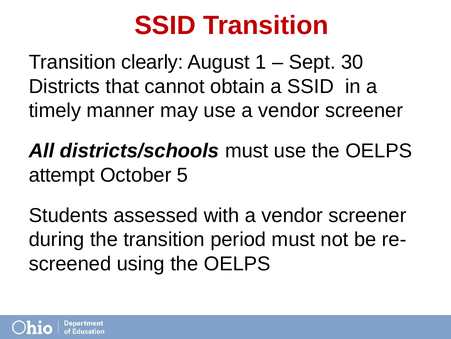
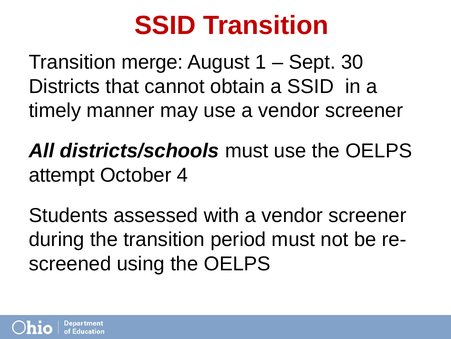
clearly: clearly -> merge (152, 62)
5: 5 -> 4 (183, 175)
